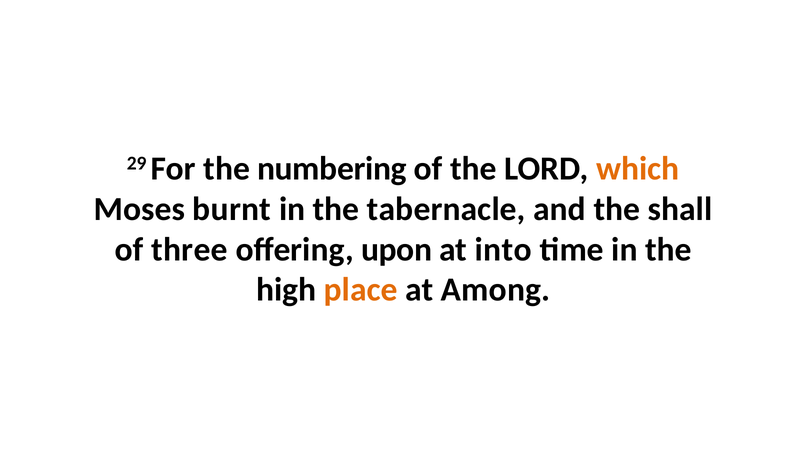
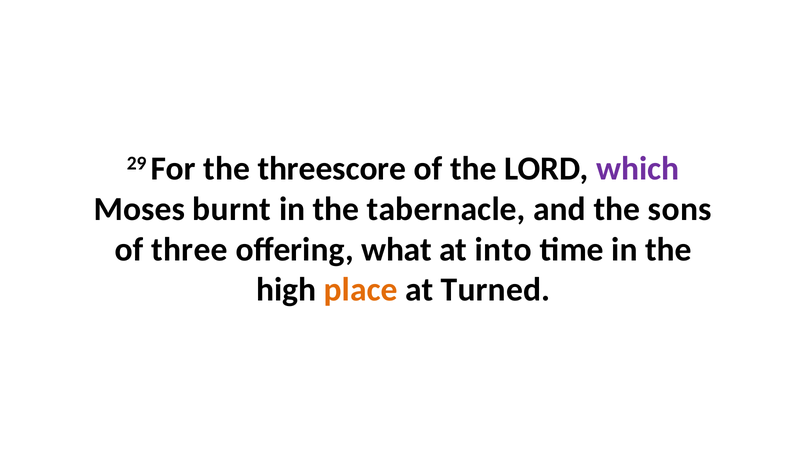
numbering: numbering -> threescore (332, 169)
which colour: orange -> purple (638, 169)
shall: shall -> sons (680, 209)
upon: upon -> what (397, 249)
Among: Among -> Turned (496, 290)
